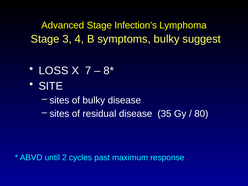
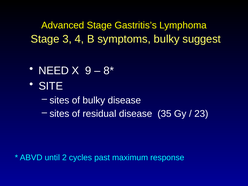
Infection’s: Infection’s -> Gastritis’s (136, 25)
LOSS: LOSS -> NEED (54, 71)
7: 7 -> 9 (88, 71)
80: 80 -> 23 (201, 114)
